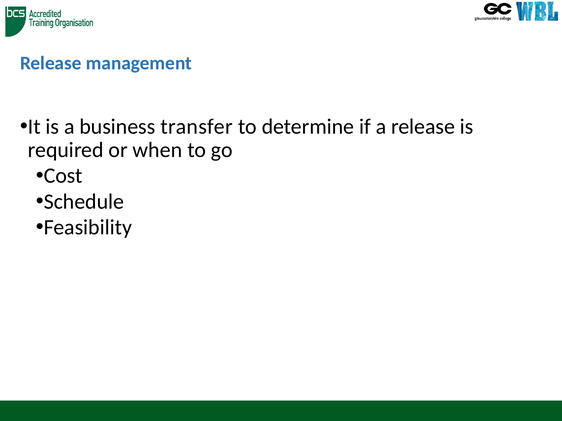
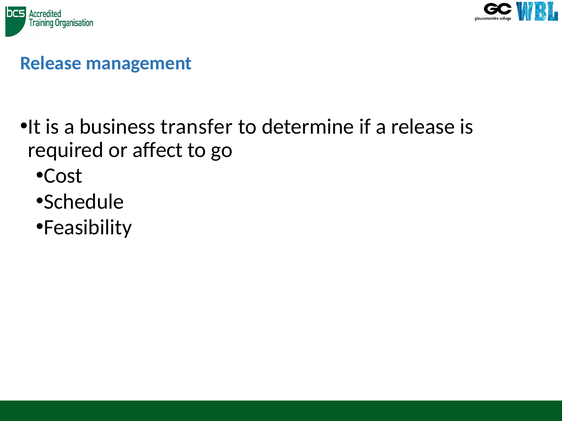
when: when -> affect (158, 150)
